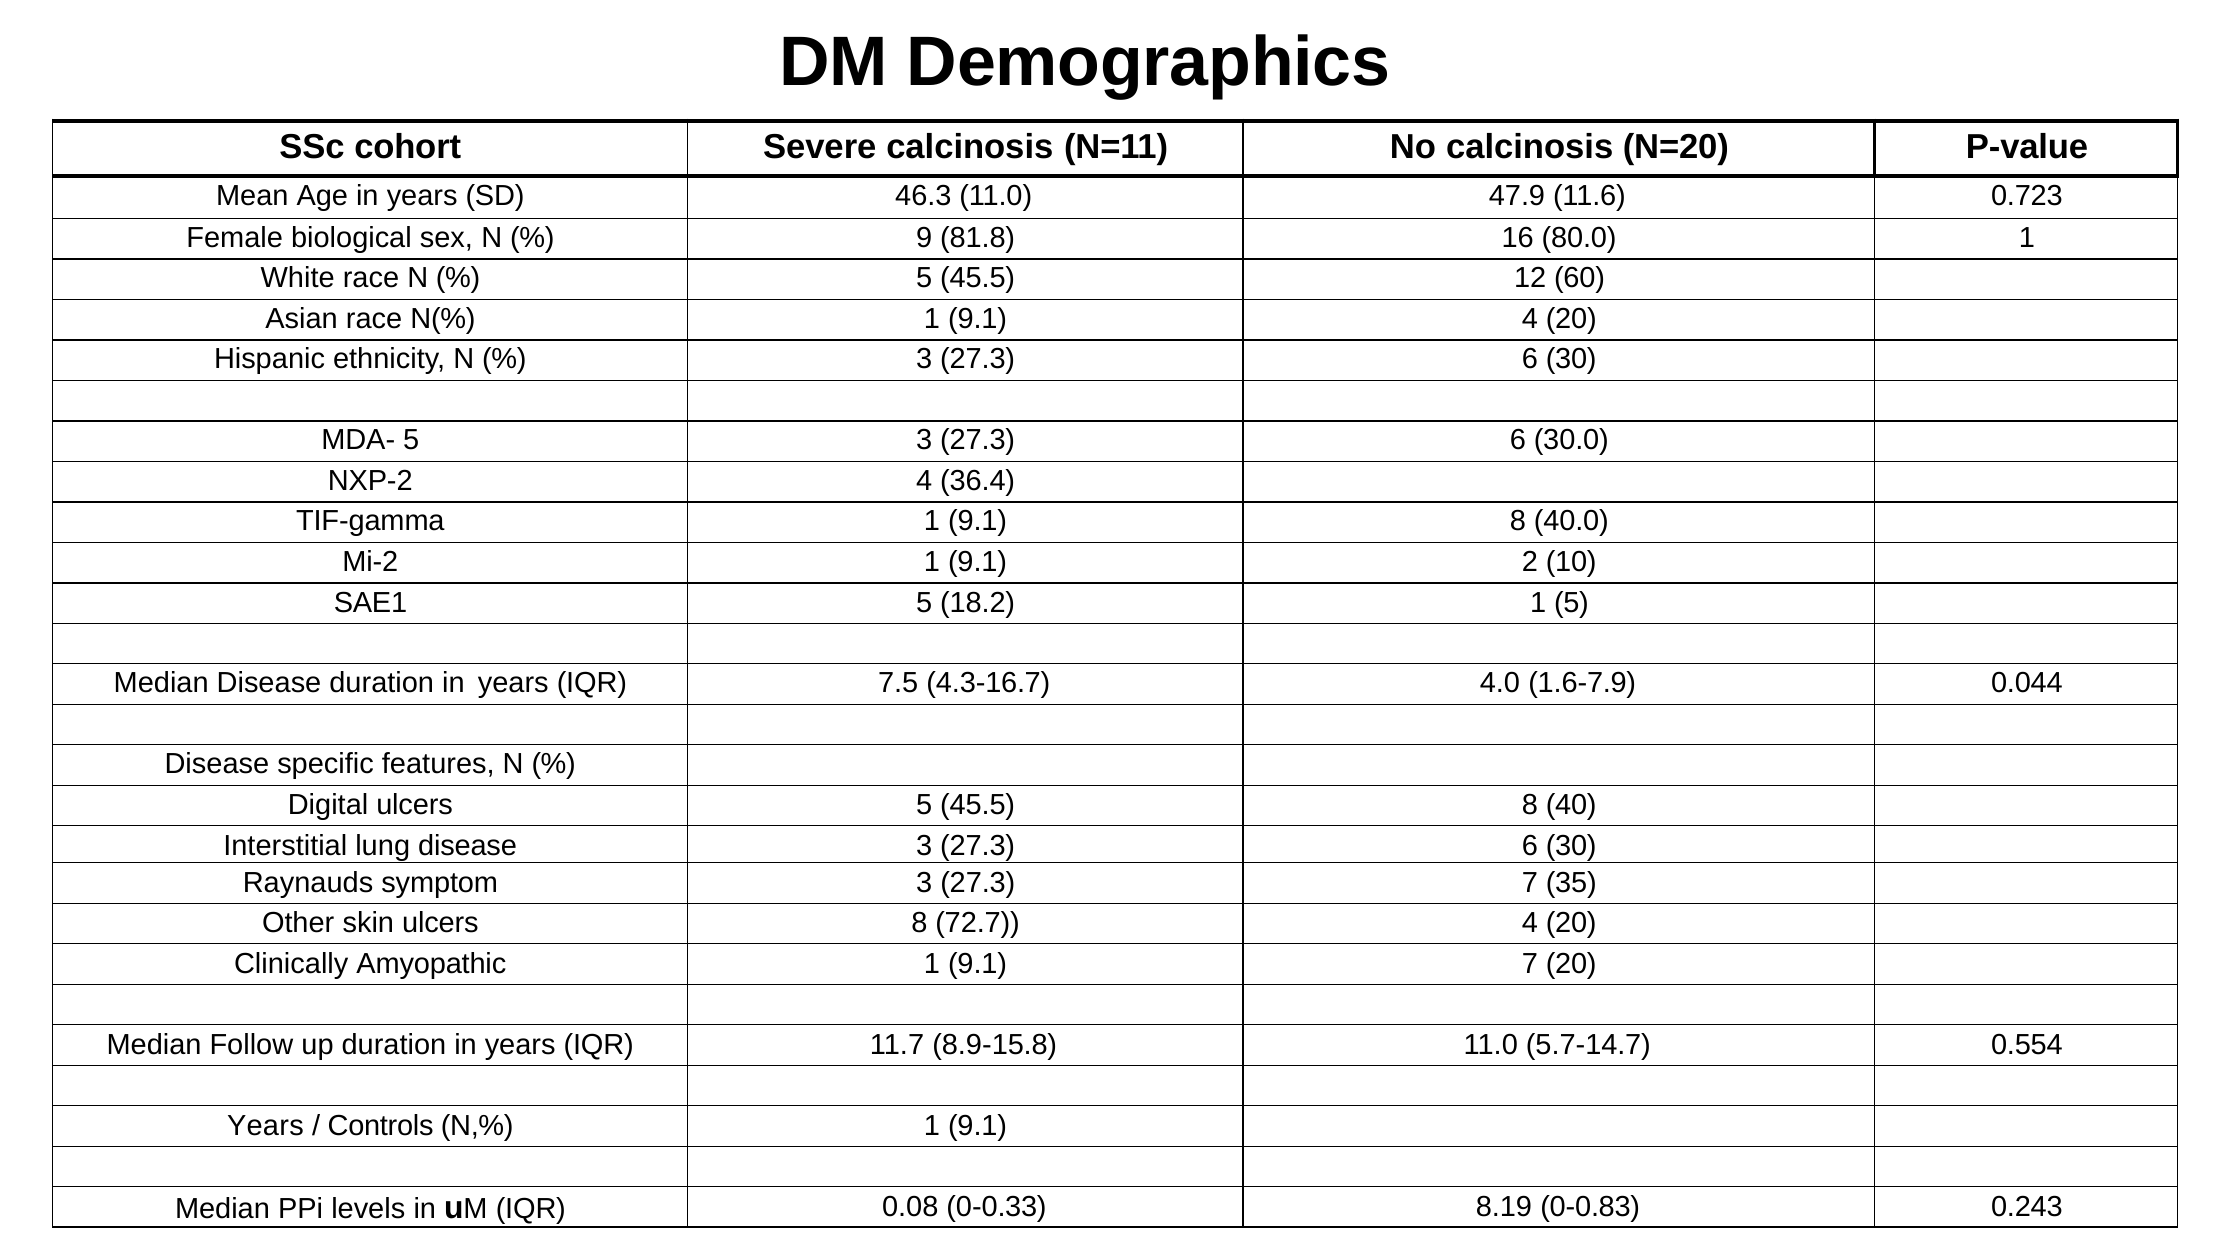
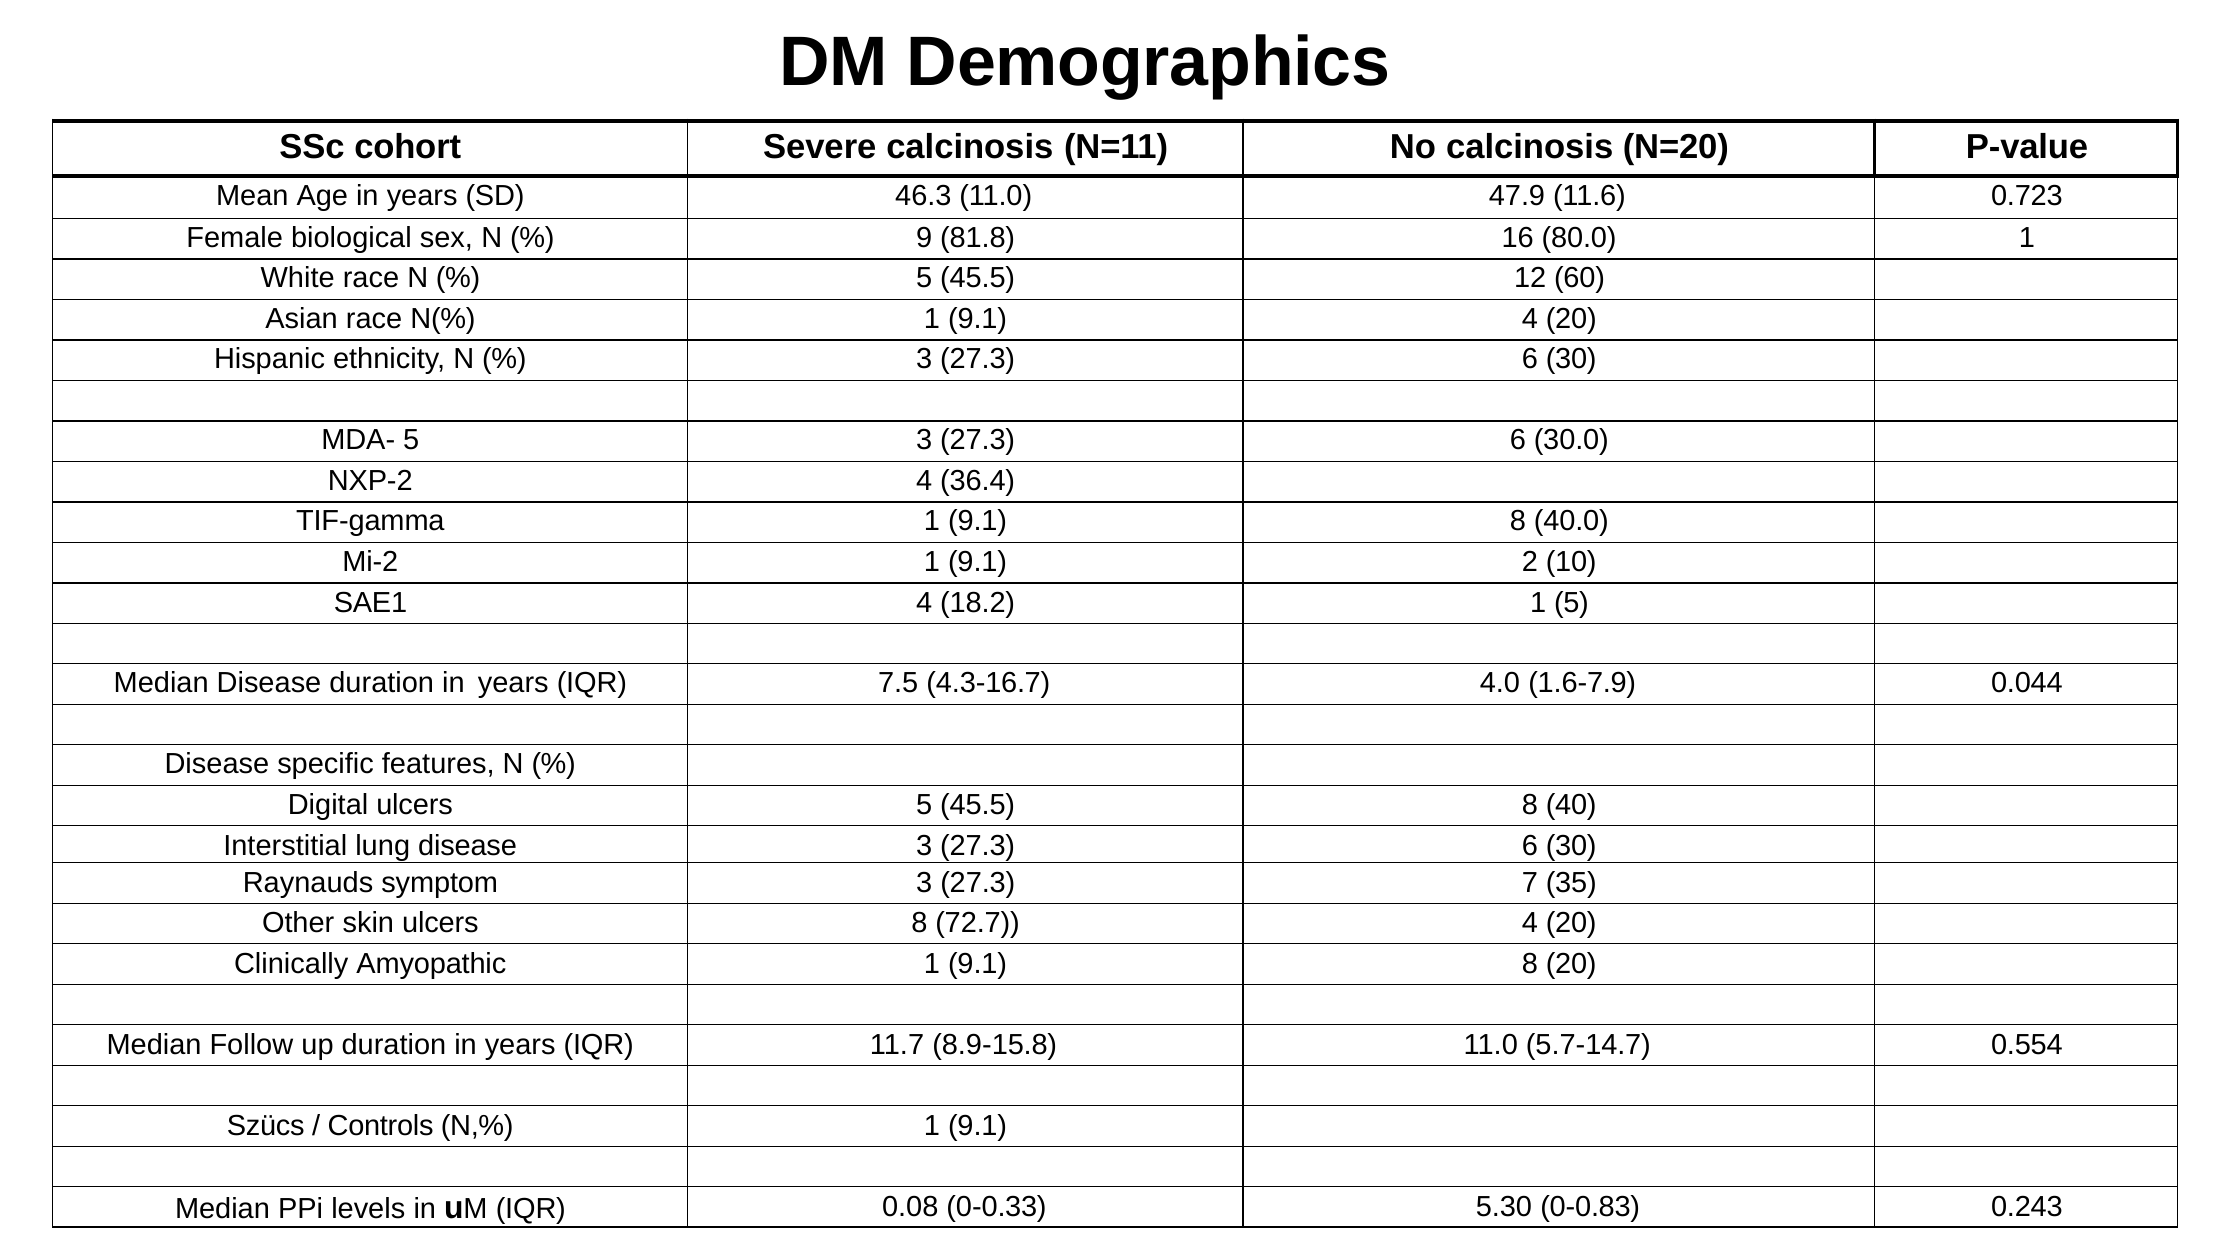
SAE1 5: 5 -> 4 (924, 602)
Amyopathic 1 9.1 7: 7 -> 8 (1530, 964)
Years: Years -> Szücs (266, 1125)
8.19: 8.19 -> 5.30 (1504, 1206)
